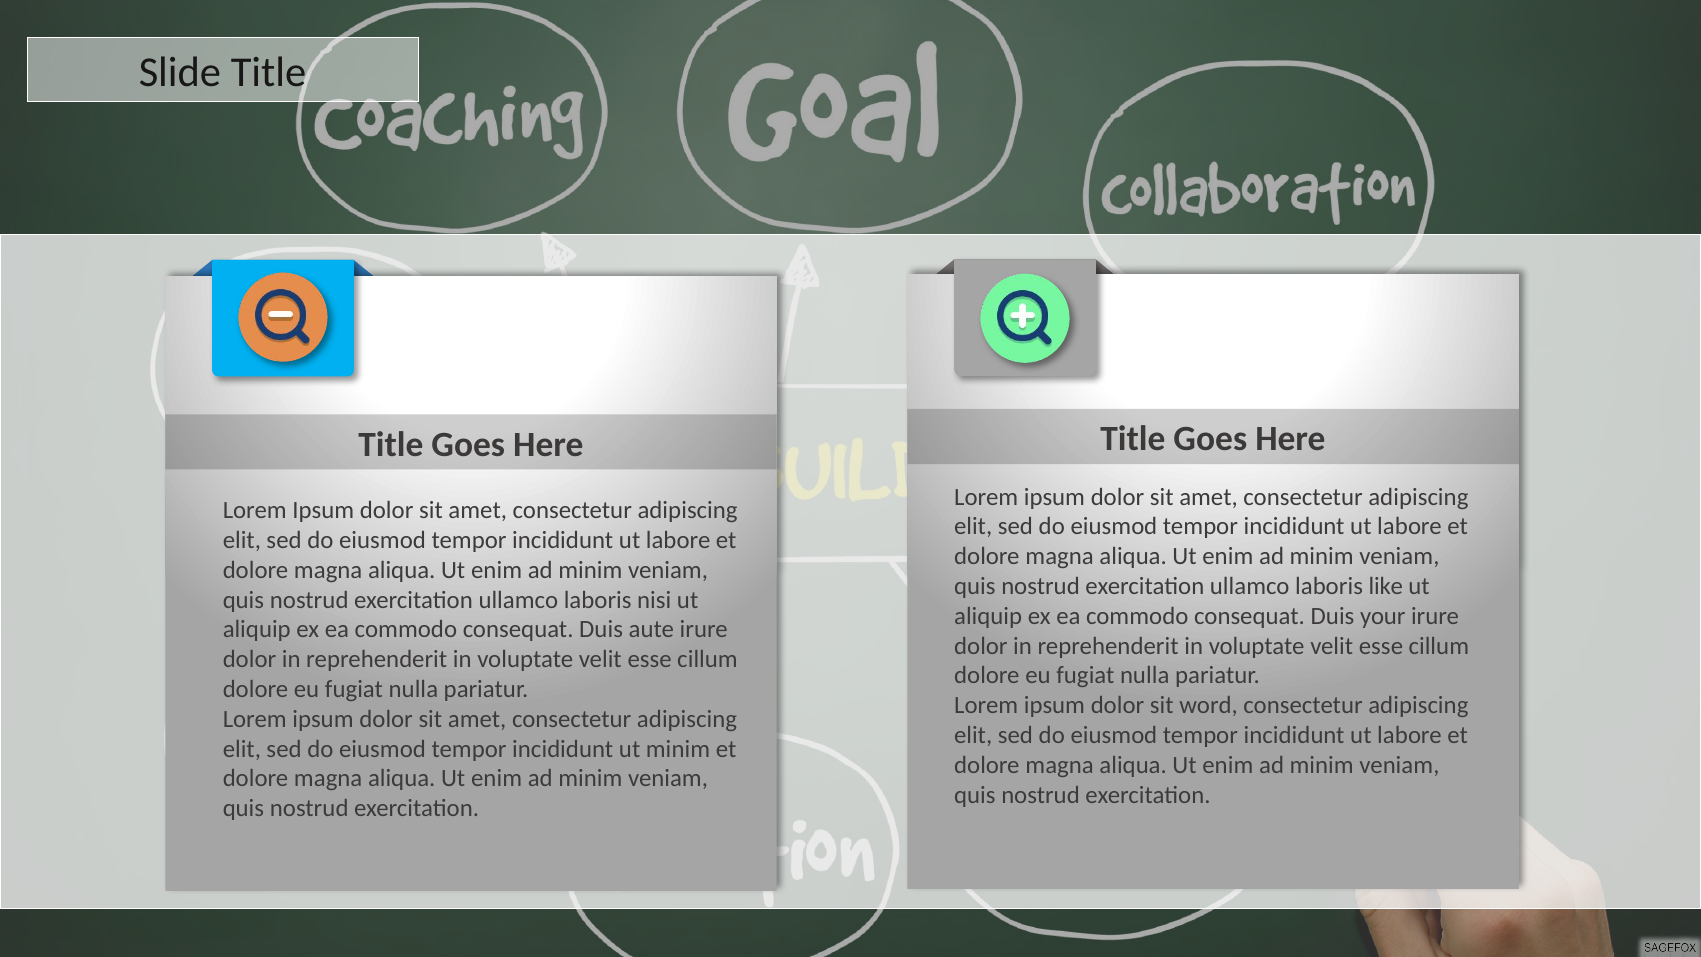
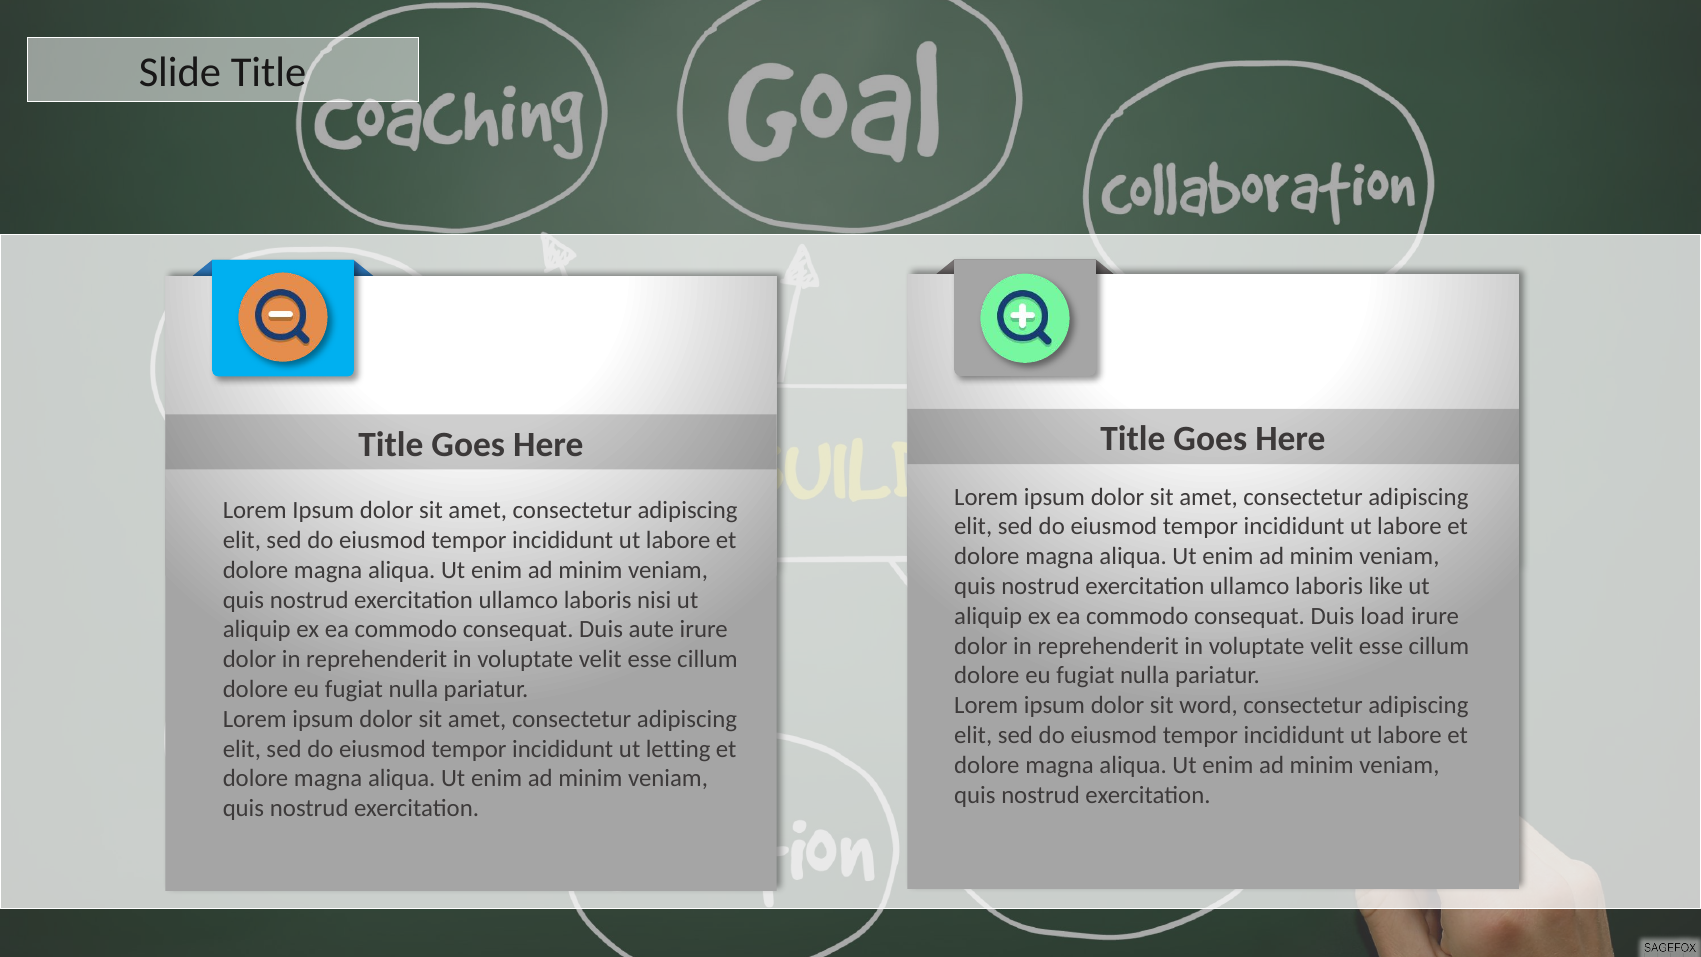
your: your -> load (1383, 616)
ut minim: minim -> letting (678, 749)
